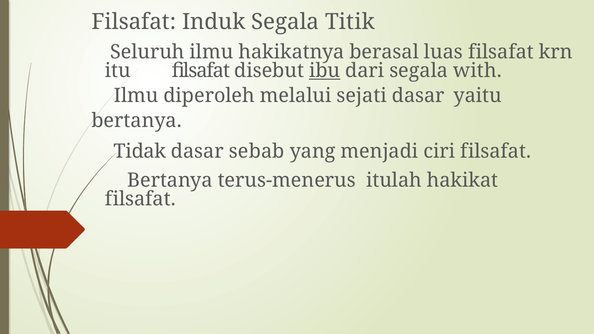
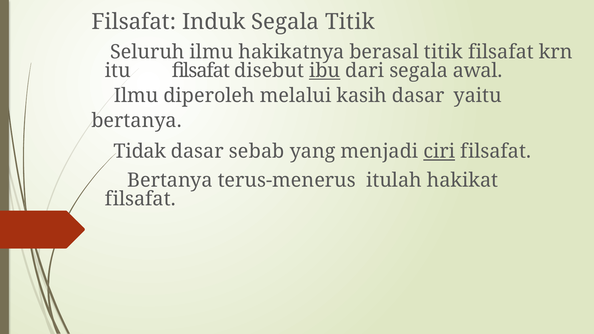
berasal luas: luas -> titik (443, 52)
with: with -> awal (478, 71)
sejati: sejati -> kasih (362, 96)
ciri underline: none -> present (439, 151)
